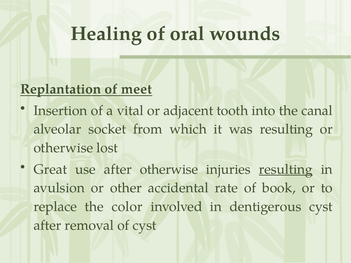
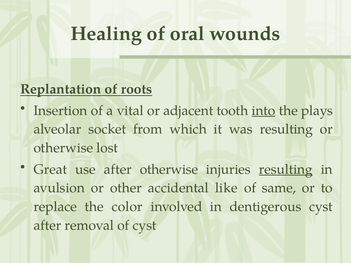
meet: meet -> roots (137, 89)
into underline: none -> present (264, 111)
canal: canal -> plays (317, 111)
rate: rate -> like (226, 188)
book: book -> same (279, 188)
